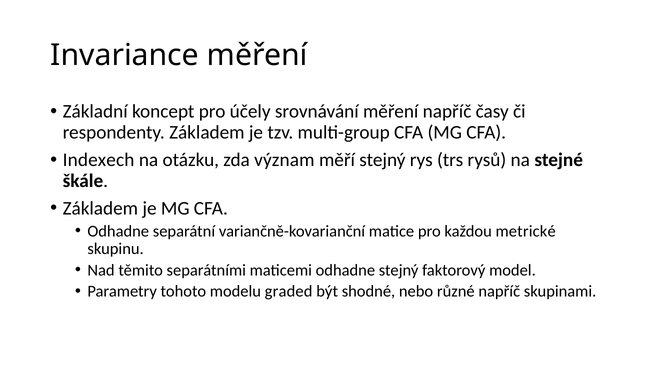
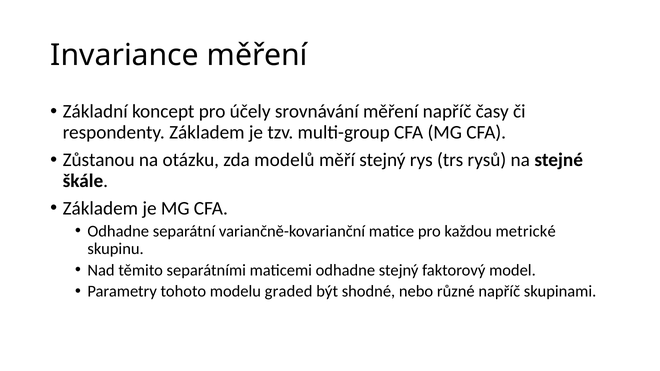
Indexech: Indexech -> Zůstanou (99, 160)
význam: význam -> modelů (284, 160)
